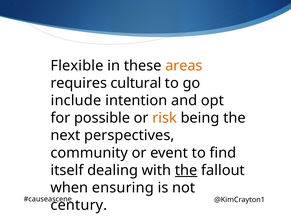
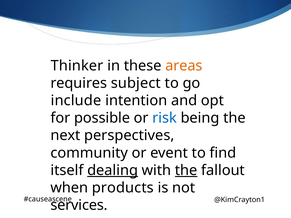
Flexible: Flexible -> Thinker (77, 66)
cultural: cultural -> subject (136, 83)
risk colour: orange -> blue (165, 118)
dealing underline: none -> present (113, 170)
ensuring: ensuring -> products (123, 188)
century: century -> services (79, 205)
